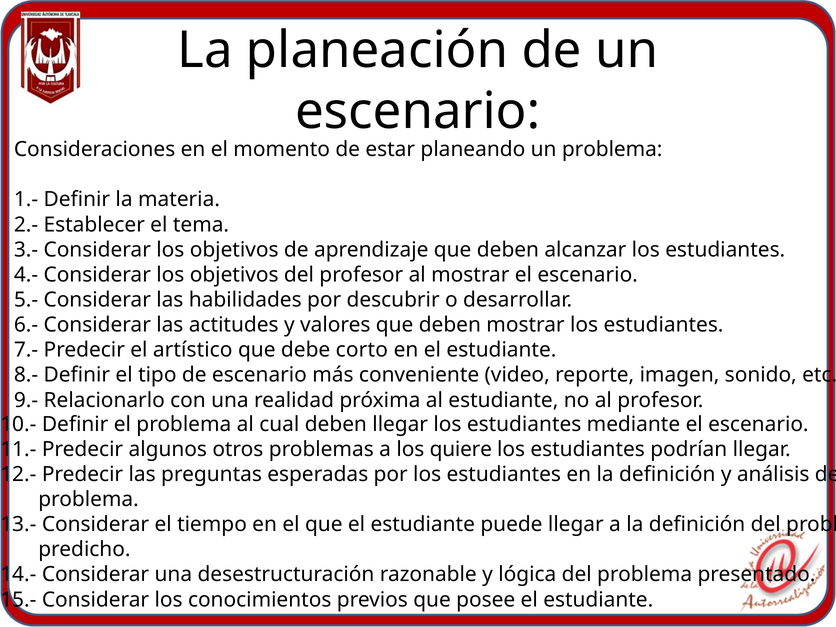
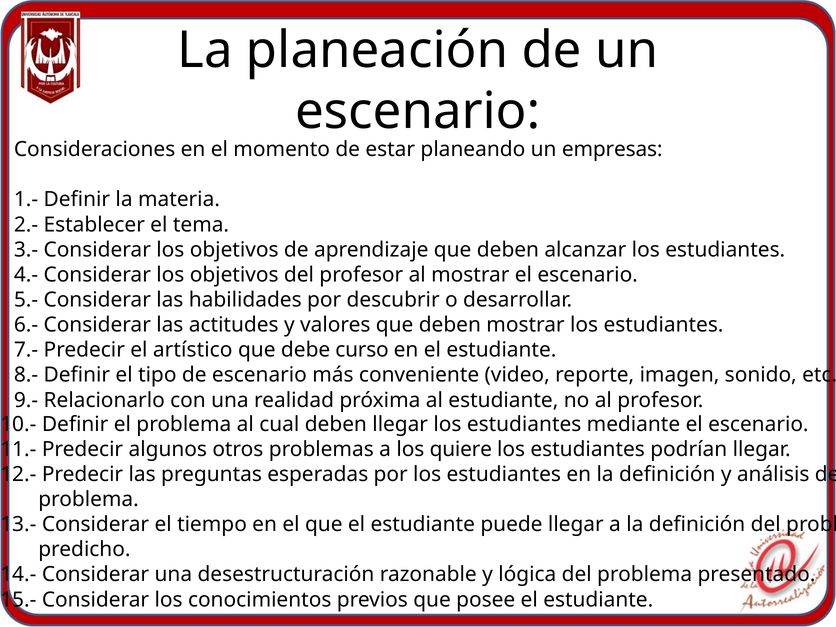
un problema: problema -> empresas (612, 149)
corto: corto -> curso (362, 350)
